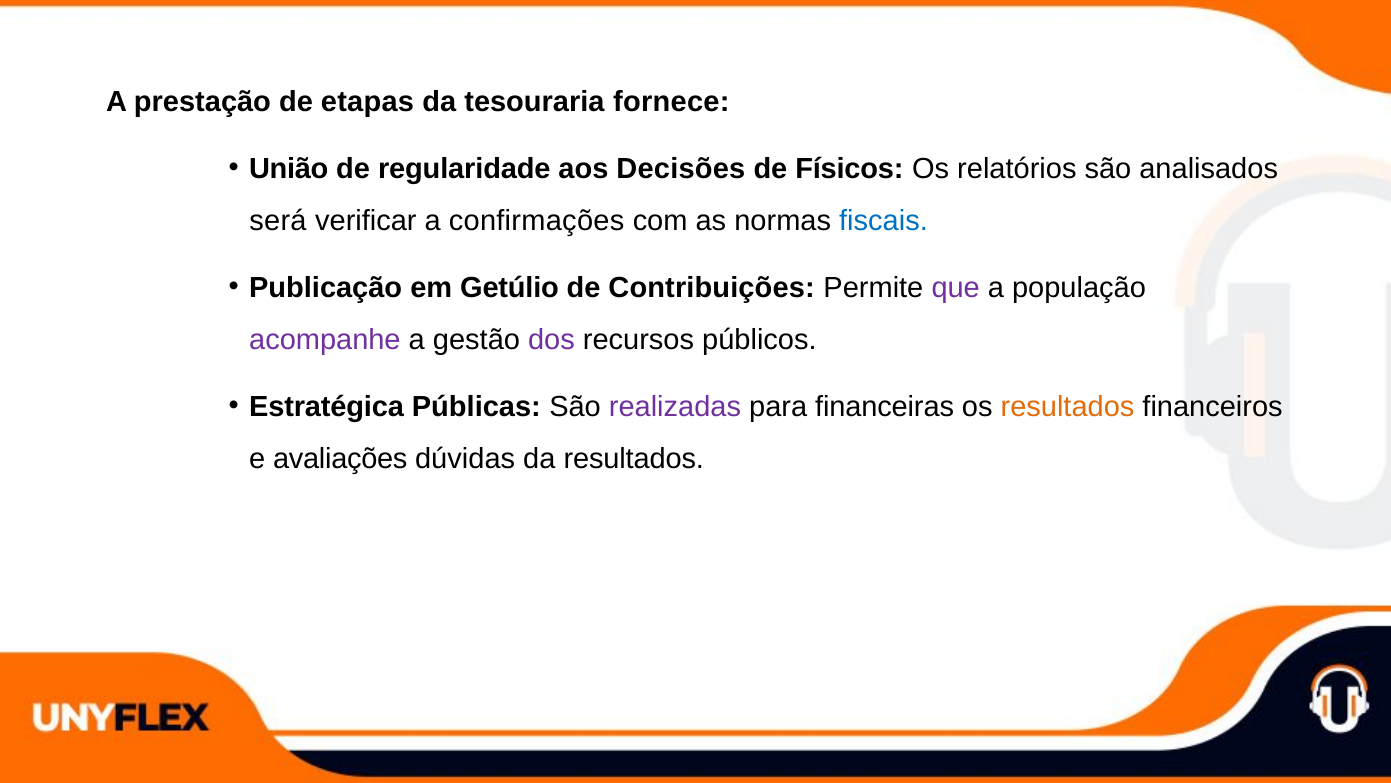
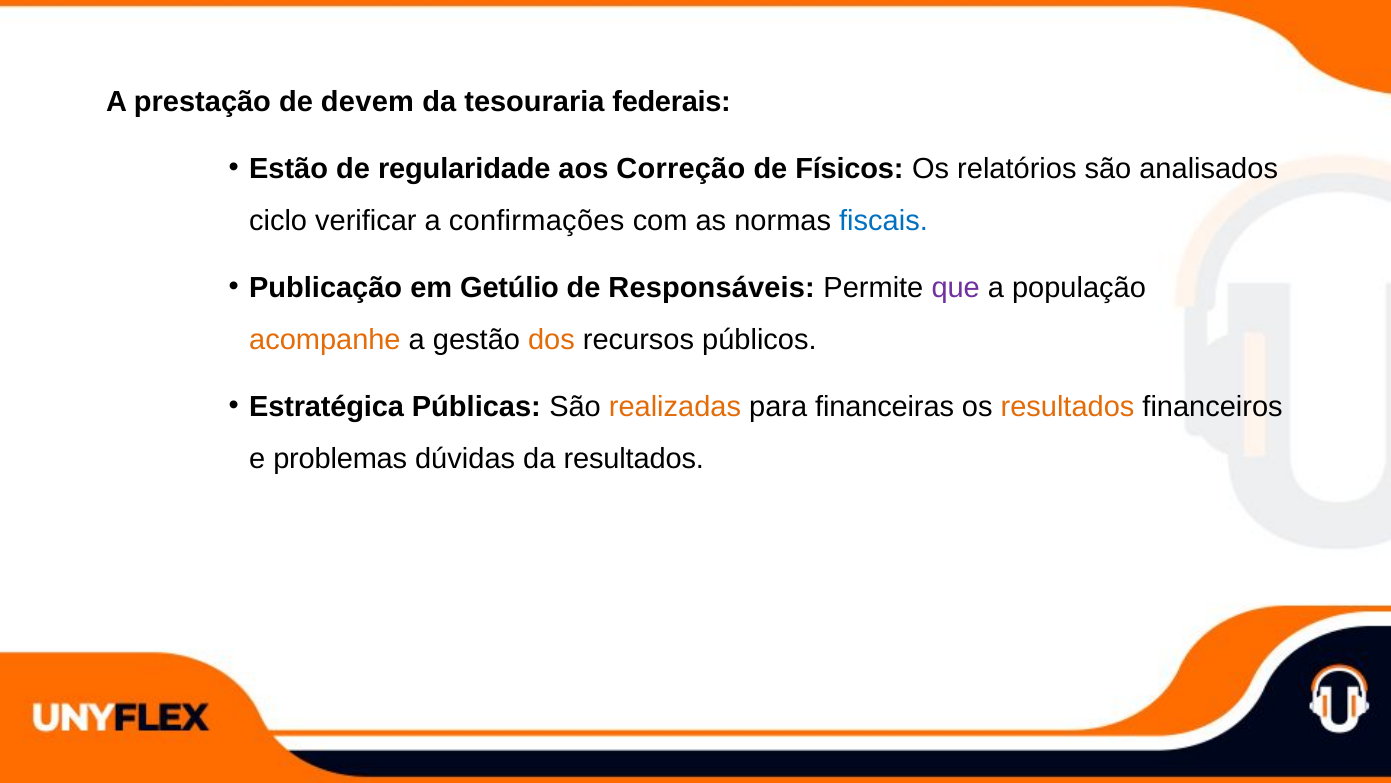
etapas: etapas -> devem (367, 102)
fornece: fornece -> federais (672, 102)
União: União -> Estão (289, 169)
Decisões: Decisões -> Correção (681, 169)
será: será -> ciclo (278, 221)
Contribuições: Contribuições -> Responsáveis (712, 288)
acompanhe colour: purple -> orange (325, 340)
dos colour: purple -> orange (551, 340)
realizadas colour: purple -> orange (675, 406)
avaliações: avaliações -> problemas (340, 459)
